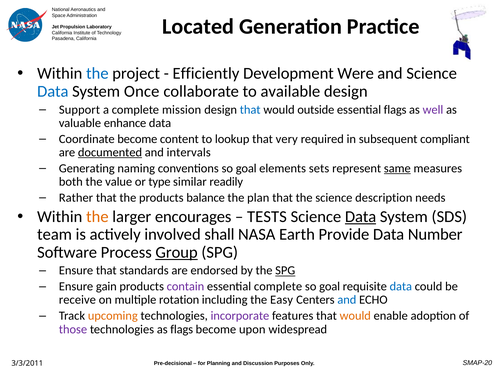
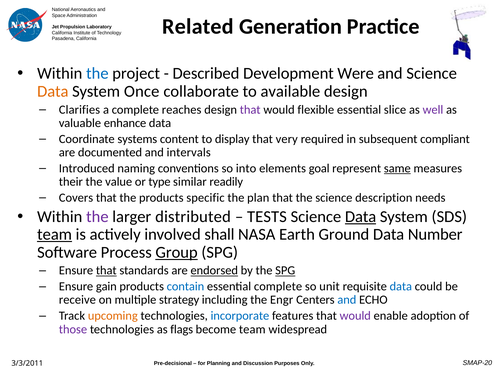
Located: Located -> Related (198, 26)
Efficiently: Efficiently -> Described (206, 73)
Data colour: blue -> orange (53, 91)
Support: Support -> Clarifies (79, 110)
mission: mission -> reaches (182, 110)
that colour: blue -> purple (250, 110)
outside: outside -> flexible (316, 110)
essential flags: flags -> slice (395, 110)
Coordinate become: become -> systems (137, 139)
lookup: lookup -> display (232, 139)
documented underline: present -> none (110, 152)
Generating: Generating -> Introduced (87, 168)
conventions so goal: goal -> into (246, 168)
sets: sets -> goal (319, 168)
both: both -> their (71, 182)
Rather: Rather -> Covers (76, 197)
balance: balance -> specific (205, 197)
the colour: orange -> purple (97, 216)
encourages: encourages -> distributed (193, 216)
team underline: none -> present (55, 234)
Provide: Provide -> Ground (344, 234)
that underline: none -> present (106, 270)
endorsed underline: none -> present (214, 270)
contain colour: purple -> blue (185, 286)
goal: goal -> unit (329, 286)
rotation: rotation -> strategy (179, 300)
Easy: Easy -> Engr (282, 300)
incorporate colour: purple -> blue (240, 316)
would colour: orange -> purple (355, 316)
become upon: upon -> team (252, 329)
